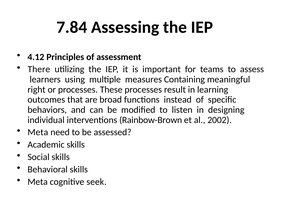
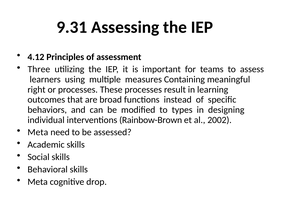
7.84: 7.84 -> 9.31 (72, 27)
There: There -> Three (39, 69)
listen: listen -> types (182, 110)
seek: seek -> drop (97, 182)
